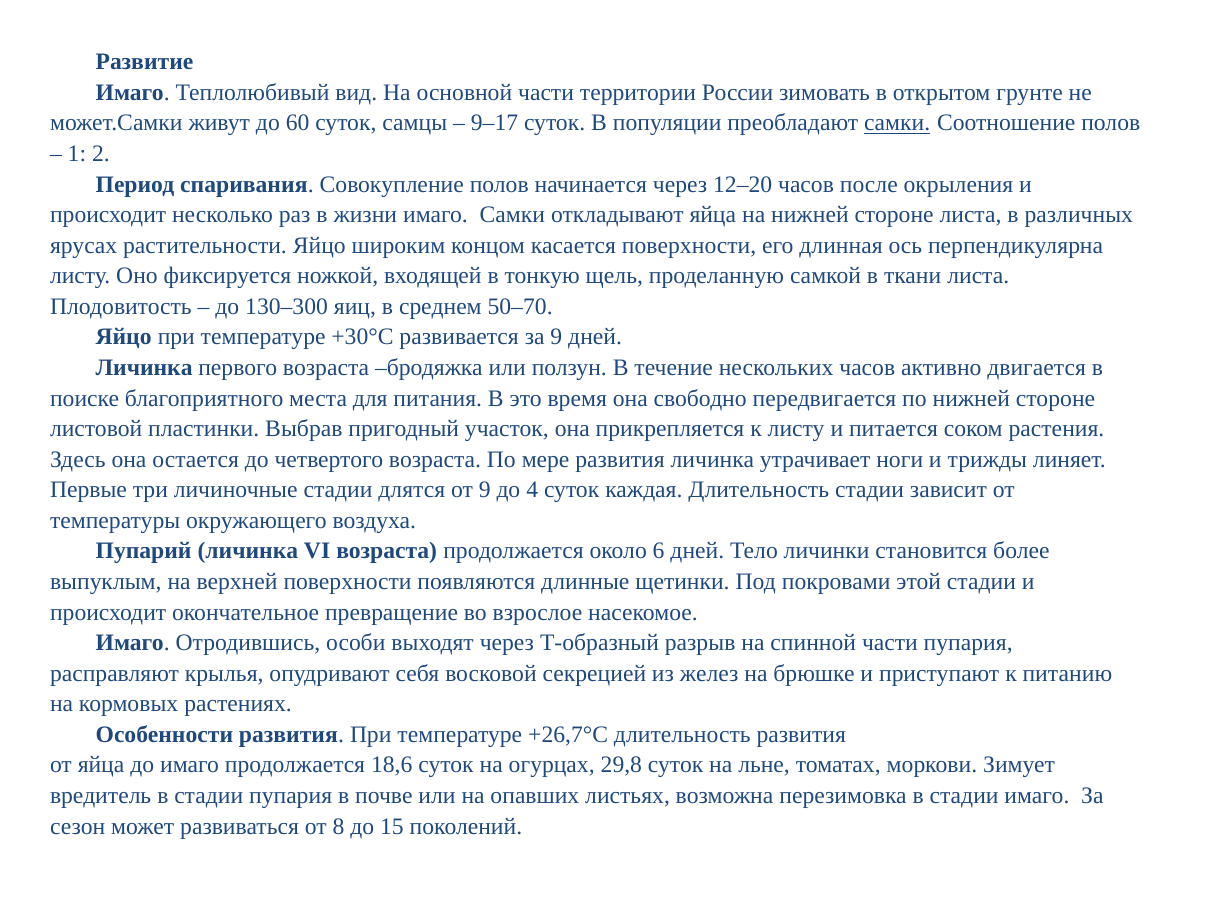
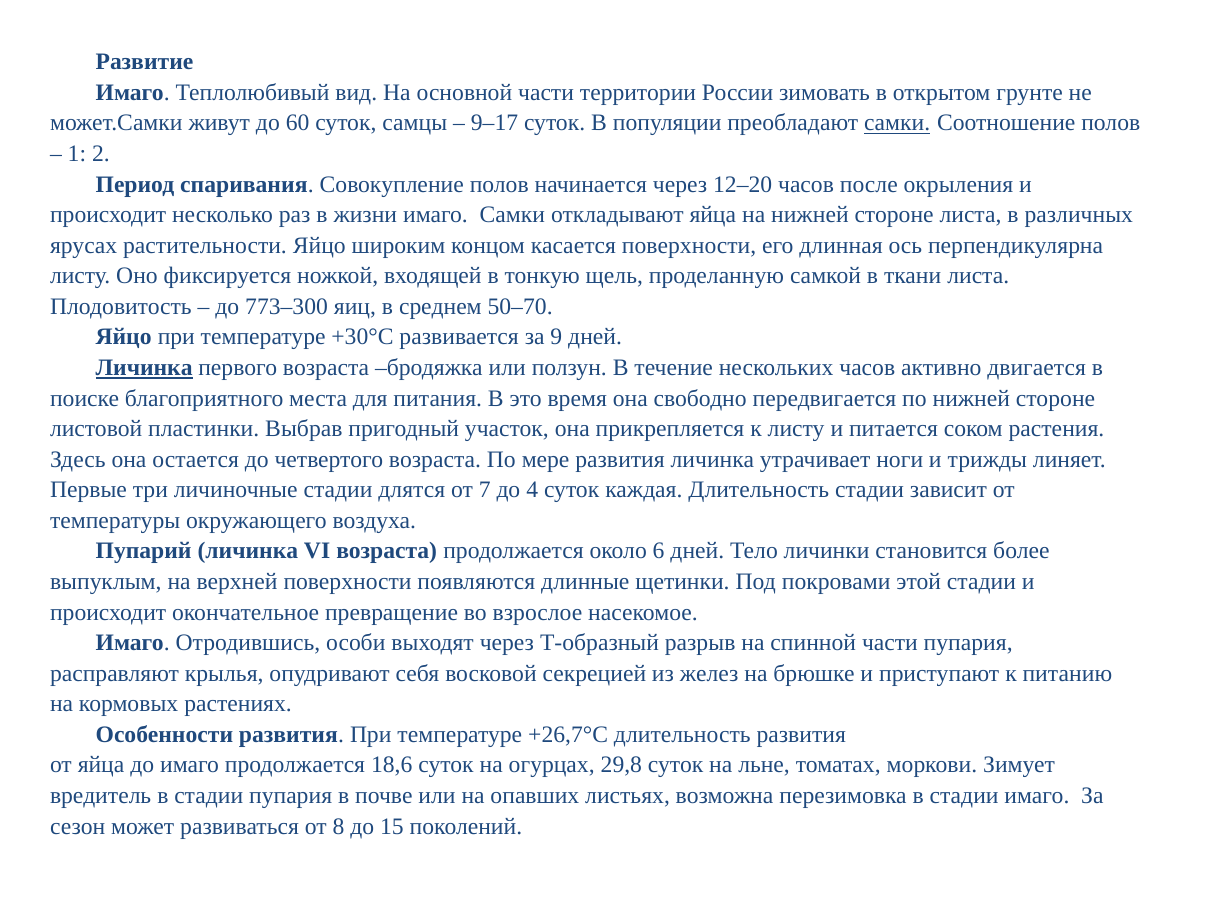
130–300: 130–300 -> 773–300 (287, 307)
Личинка underline: none -> present (144, 368)
от 9: 9 -> 7 (485, 490)
